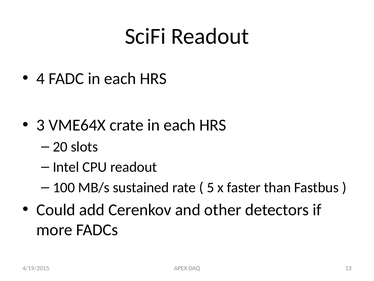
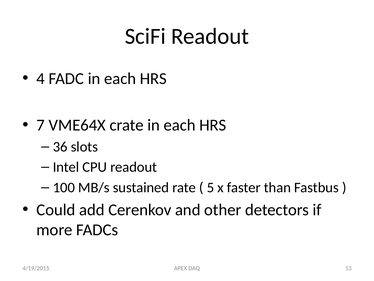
3: 3 -> 7 (41, 125)
20: 20 -> 36 (60, 146)
